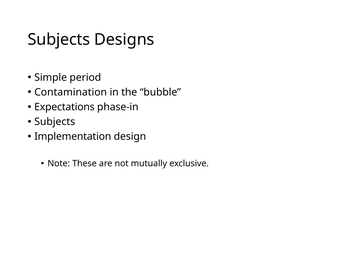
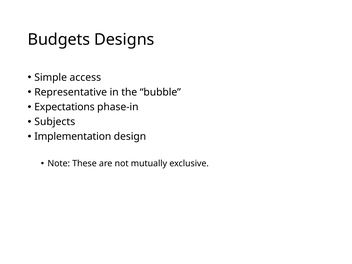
Subjects: Subjects -> Budgets (59, 39)
period: period -> access (85, 78)
Contamination: Contamination -> Representative (71, 92)
